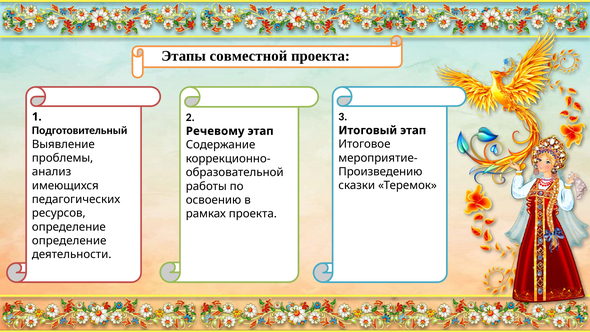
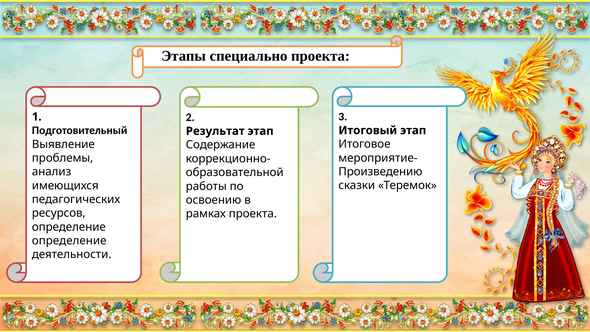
совместной: совместной -> специально (249, 56)
Речевому: Речевому -> Результат (215, 131)
